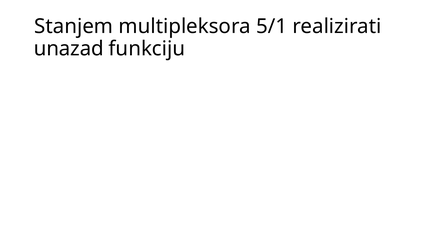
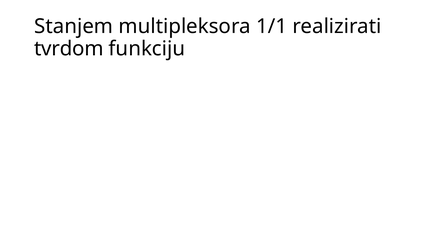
5/1: 5/1 -> 1/1 (272, 27)
unazad: unazad -> tvrdom (69, 49)
